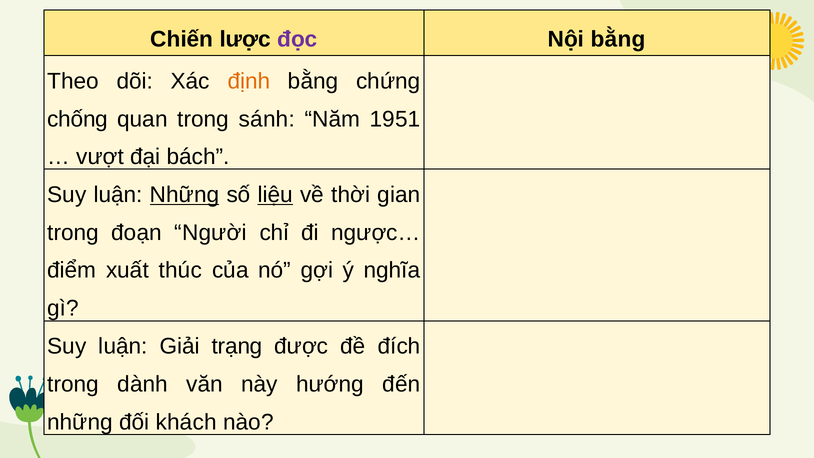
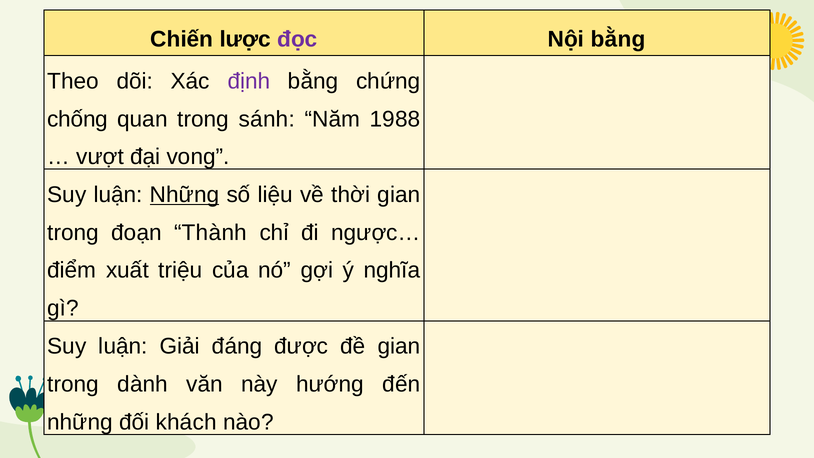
định colour: orange -> purple (249, 81)
1951: 1951 -> 1988 (395, 119)
bách: bách -> vong (198, 157)
liệu underline: present -> none (275, 195)
Người: Người -> Thành (211, 233)
thúc: thúc -> triệu (181, 270)
trạng: trạng -> đáng (237, 346)
đề đích: đích -> gian (399, 346)
